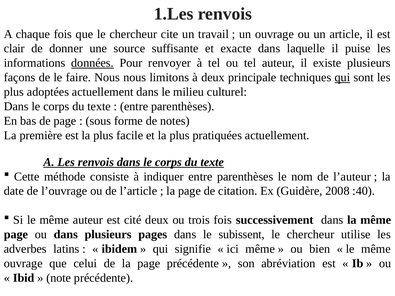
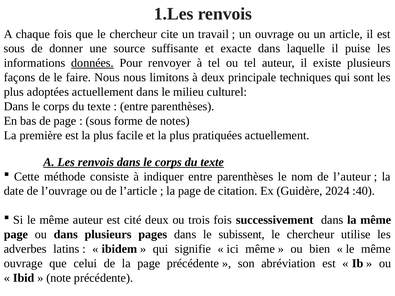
clair: clair -> sous (14, 49)
qui underline: present -> none (342, 78)
2008: 2008 -> 2024 (338, 191)
